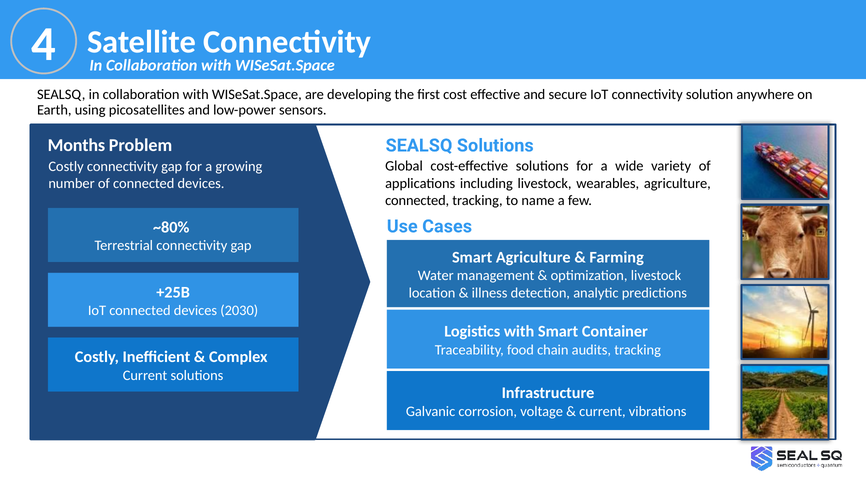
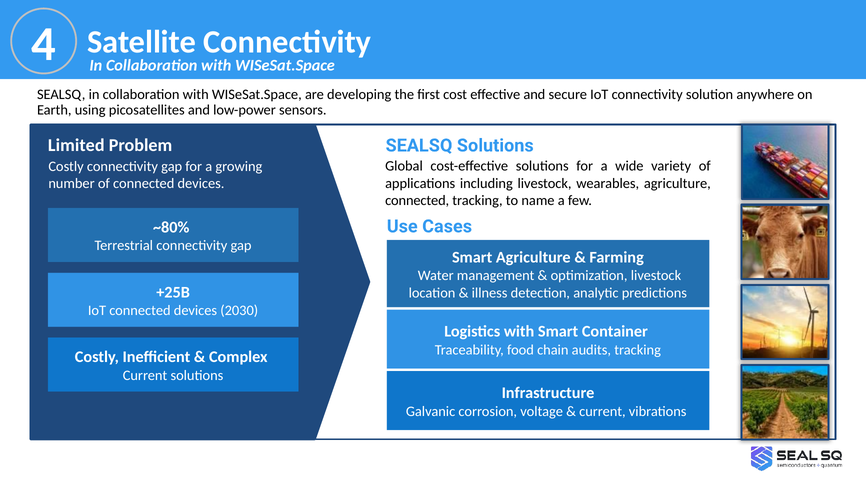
Months: Months -> Limited (76, 146)
